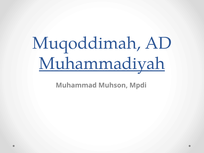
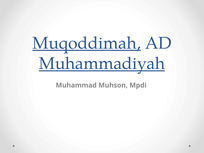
Muqoddimah underline: none -> present (87, 43)
